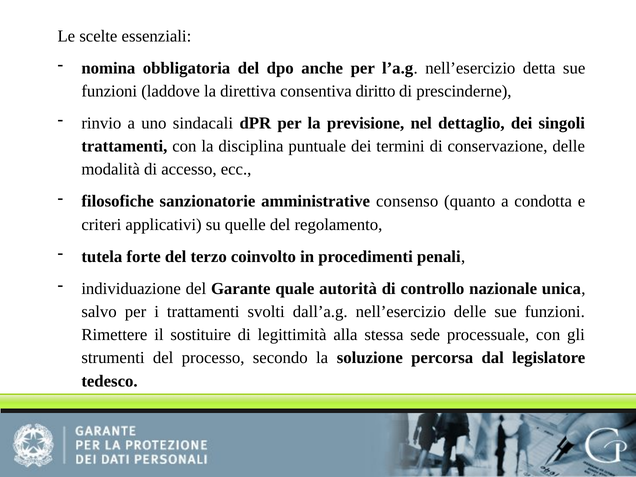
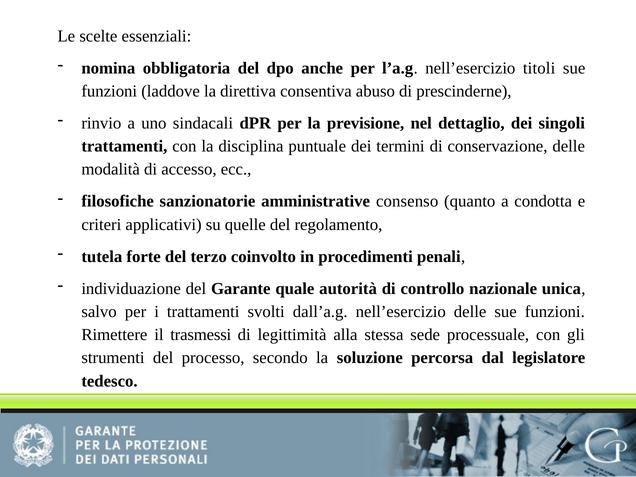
detta: detta -> titoli (539, 68)
diritto: diritto -> abuso (375, 91)
sostituire: sostituire -> trasmessi (201, 335)
